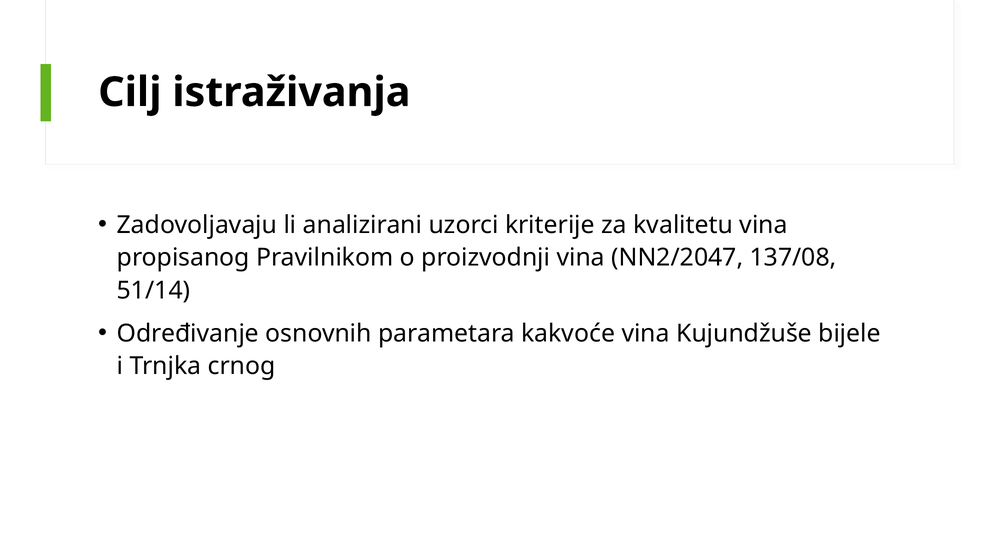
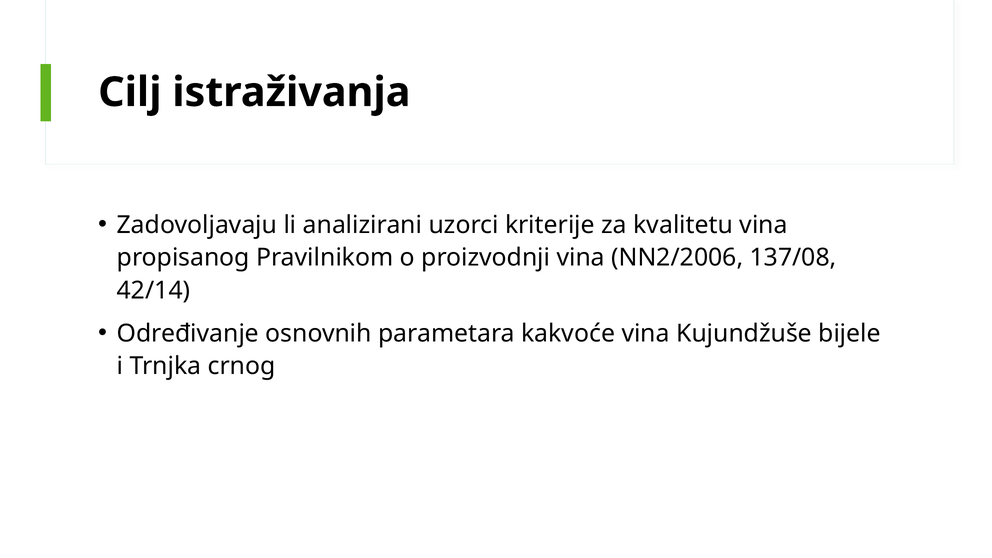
NN2/2047: NN2/2047 -> NN2/2006 (677, 258)
51/14: 51/14 -> 42/14 (153, 290)
